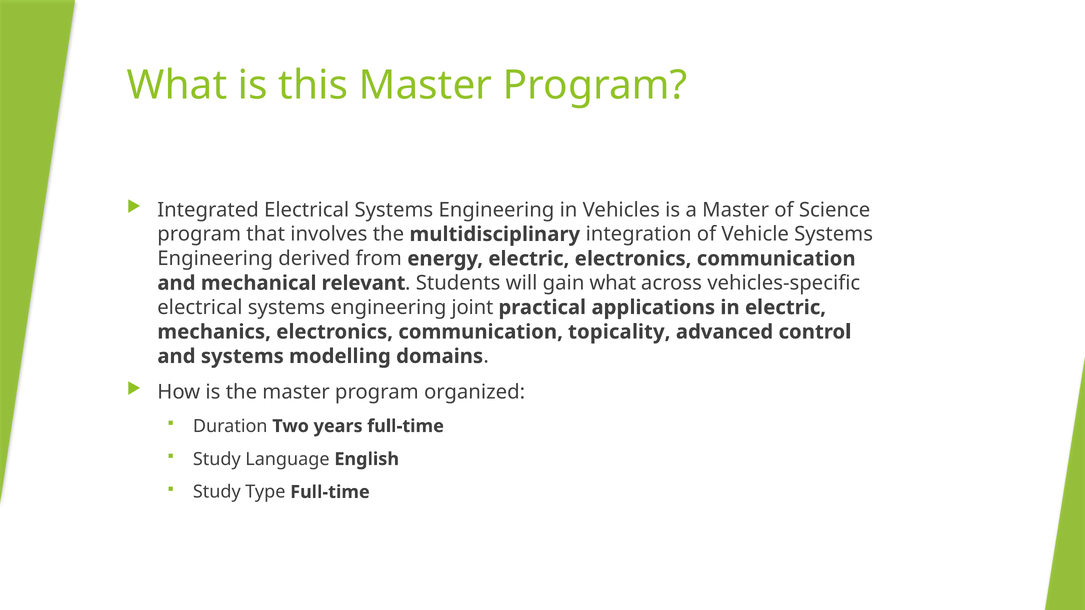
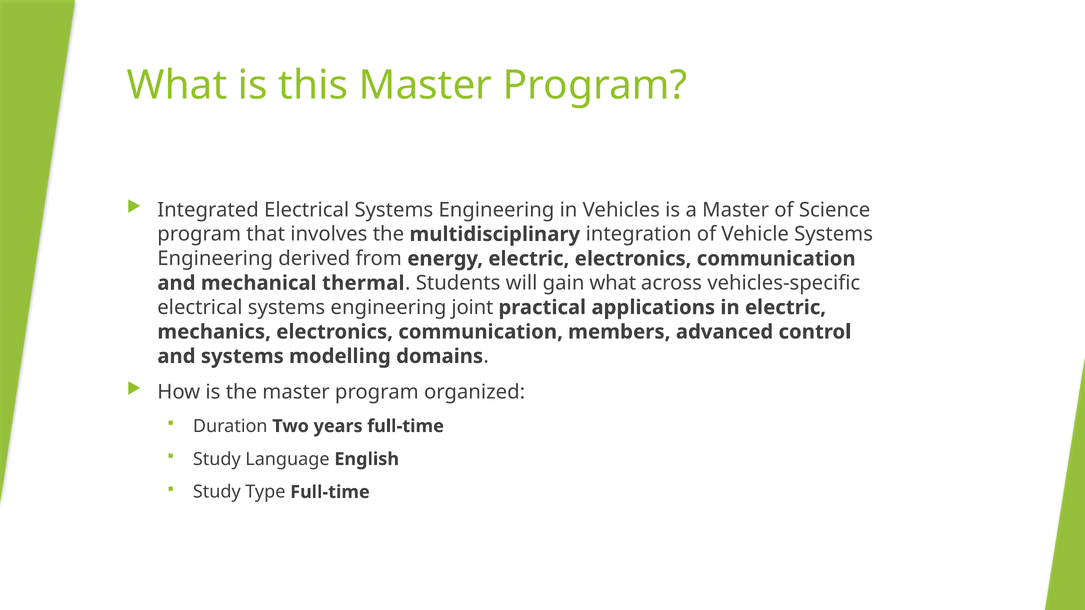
relevant: relevant -> thermal (363, 283)
topicality: topicality -> members (619, 332)
